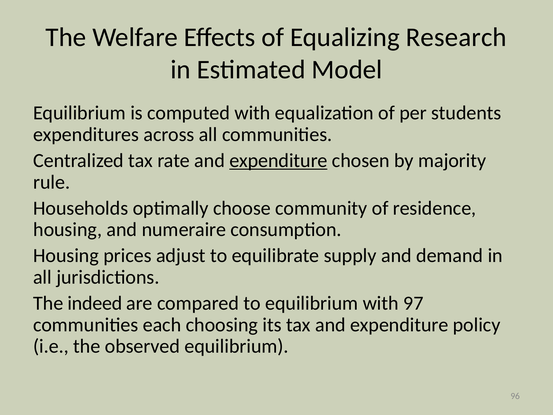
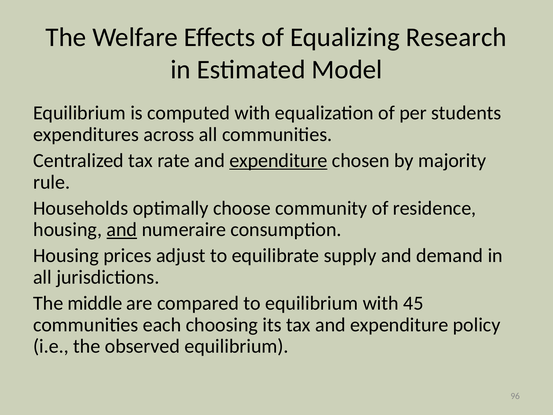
and underline: none -> present (122, 230)
indeed: indeed -> middle (95, 303)
97: 97 -> 45 (413, 303)
